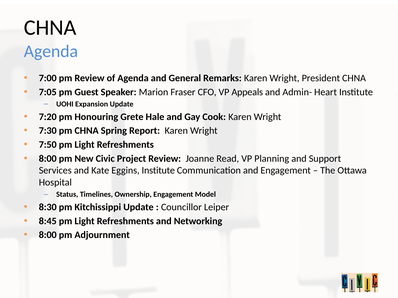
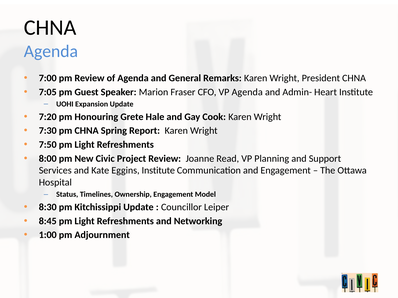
VP Appeals: Appeals -> Agenda (247, 92)
8:00: 8:00 -> 1:00 (48, 235)
